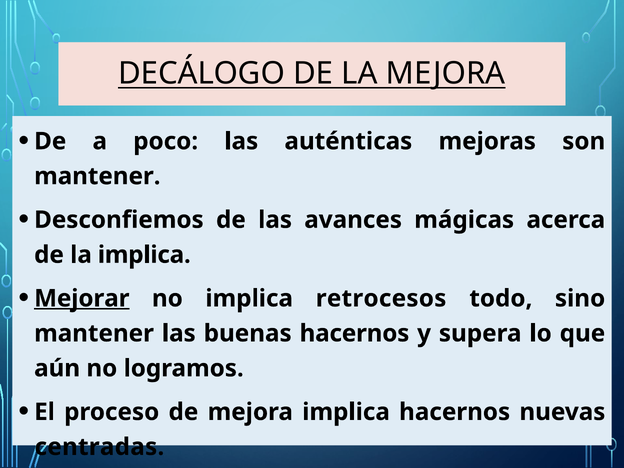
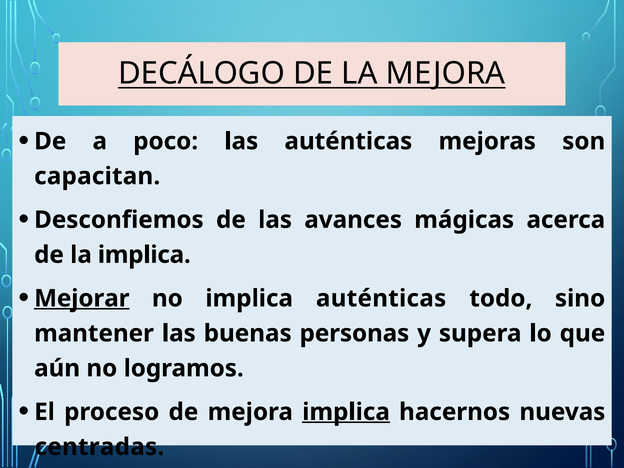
mantener: mantener -> capacitan (97, 176)
implica retrocesos: retrocesos -> auténticas (381, 298)
buenas hacernos: hacernos -> personas (354, 333)
implica underline: none -> present (346, 412)
